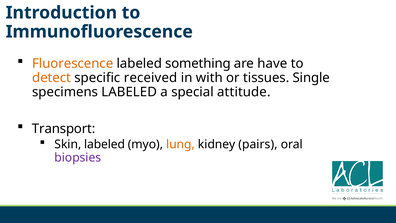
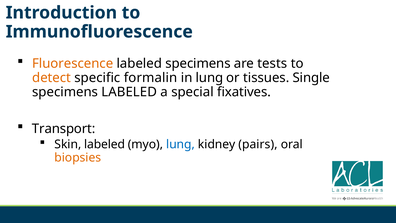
labeled something: something -> specimens (198, 63)
have: have -> tests (272, 63)
received: received -> formalin (151, 78)
in with: with -> lung (209, 78)
attitude: attitude -> fixatives (244, 92)
lung colour: orange -> blue (181, 144)
biopsies colour: purple -> orange (78, 157)
